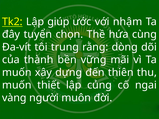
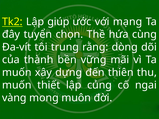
nhậm: nhậm -> mạng (128, 22)
người: người -> mong (44, 98)
